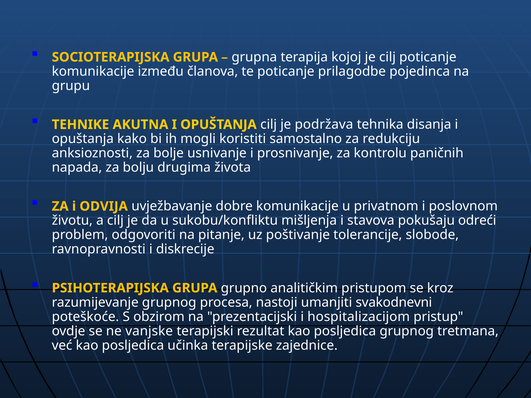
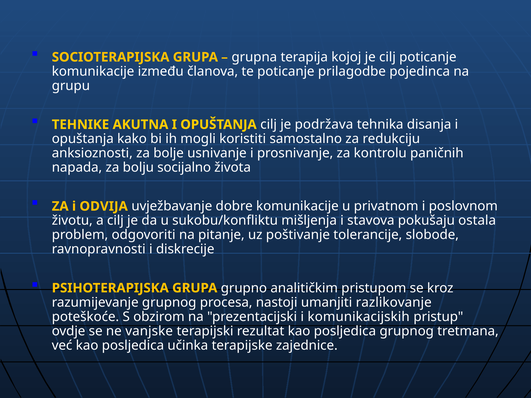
drugima: drugima -> socijalno (184, 168)
odreći: odreći -> ostala (477, 221)
svakodnevni: svakodnevni -> razlikovanje (394, 303)
hospitalizacijom: hospitalizacijom -> komunikacijskih (359, 317)
